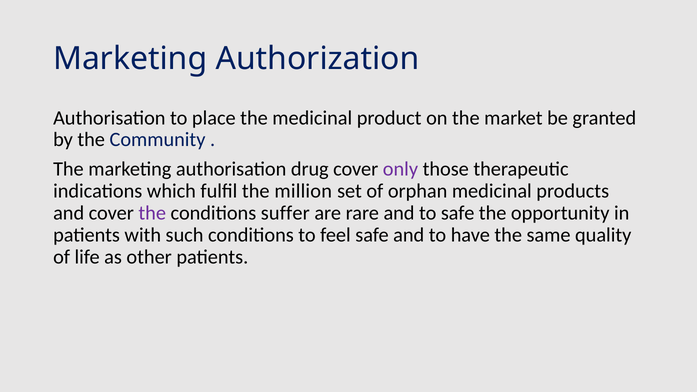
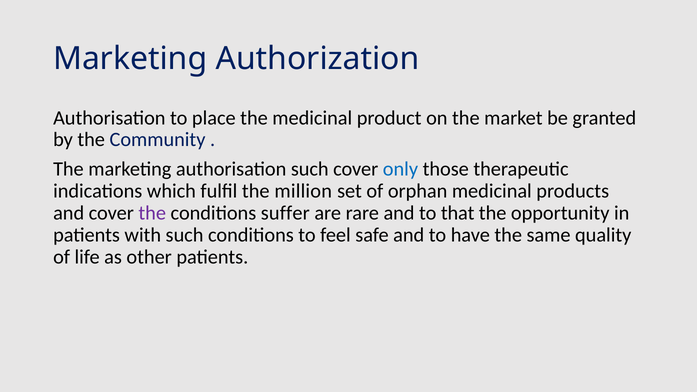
authorisation drug: drug -> such (310, 169)
only colour: purple -> blue (400, 169)
to safe: safe -> that (458, 213)
